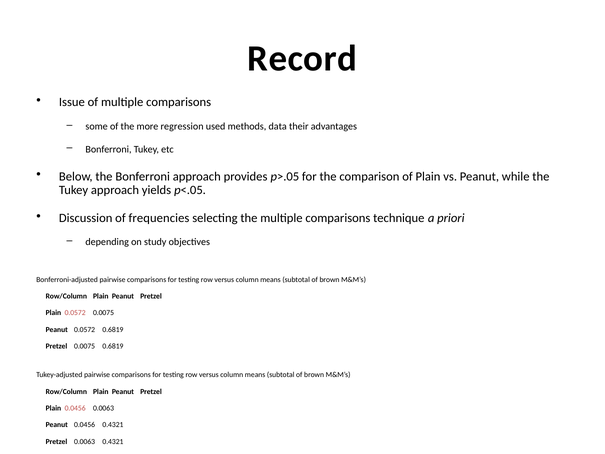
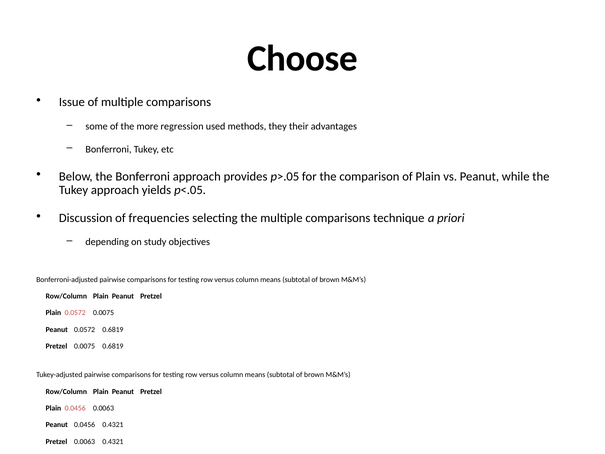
Record: Record -> Choose (303, 59)
data: data -> they (278, 126)
